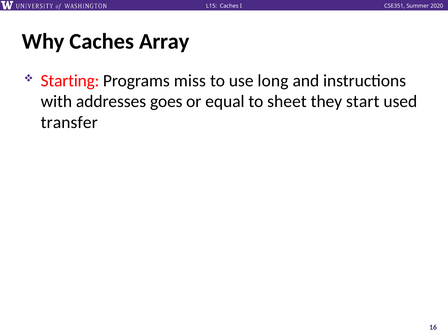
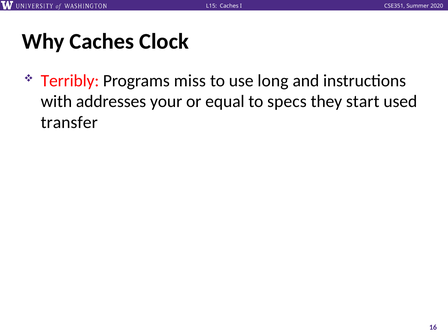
Array: Array -> Clock (164, 42)
Starting: Starting -> Terribly (70, 81)
goes: goes -> your (166, 102)
sheet: sheet -> specs (287, 102)
